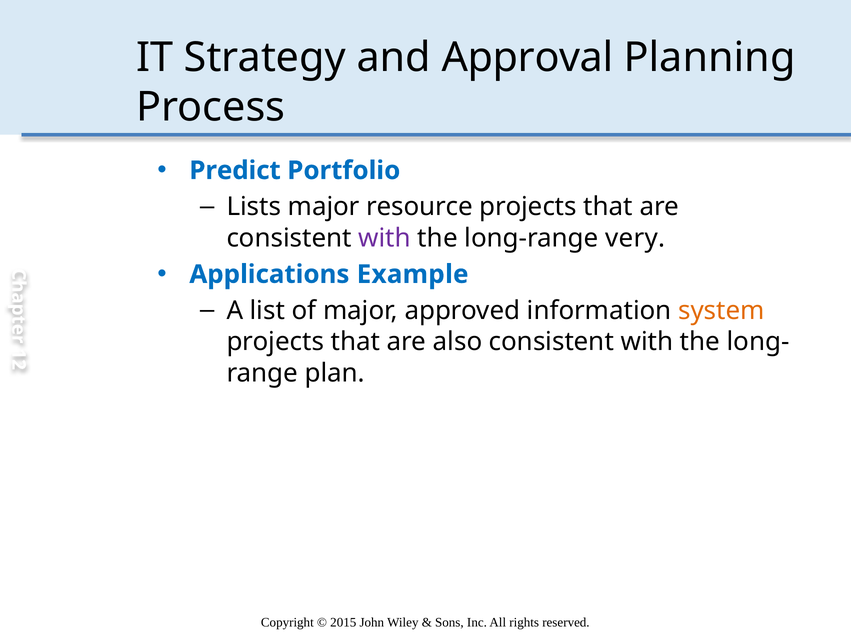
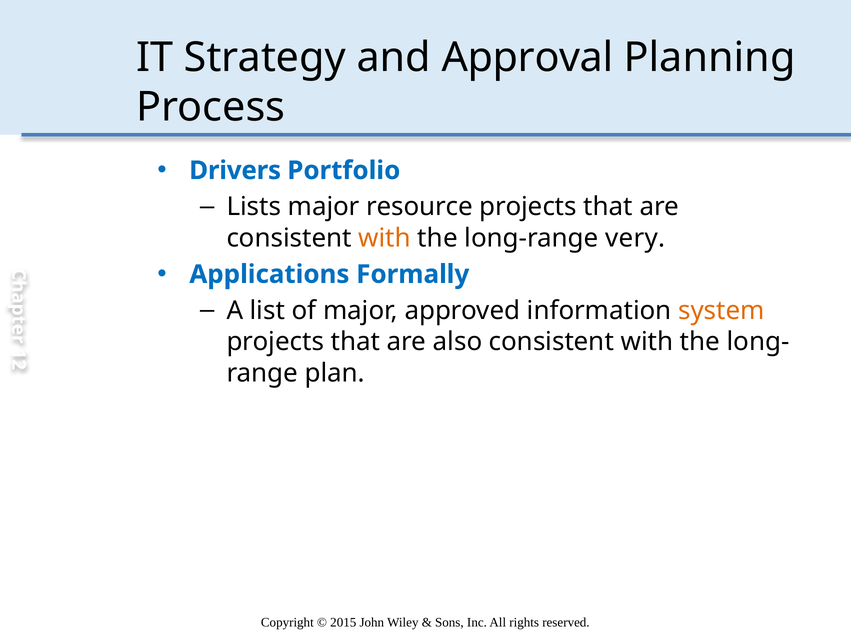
Predict: Predict -> Drivers (235, 171)
with colour: purple -> orange (385, 238)
Example: Example -> Formally (413, 274)
